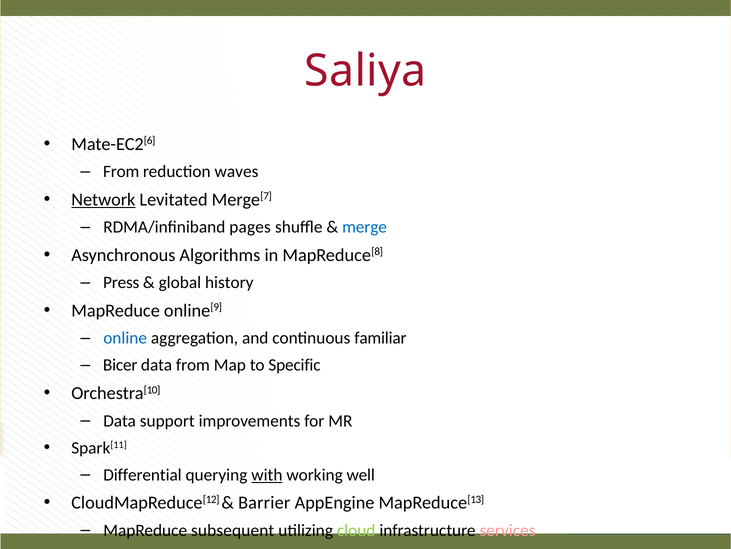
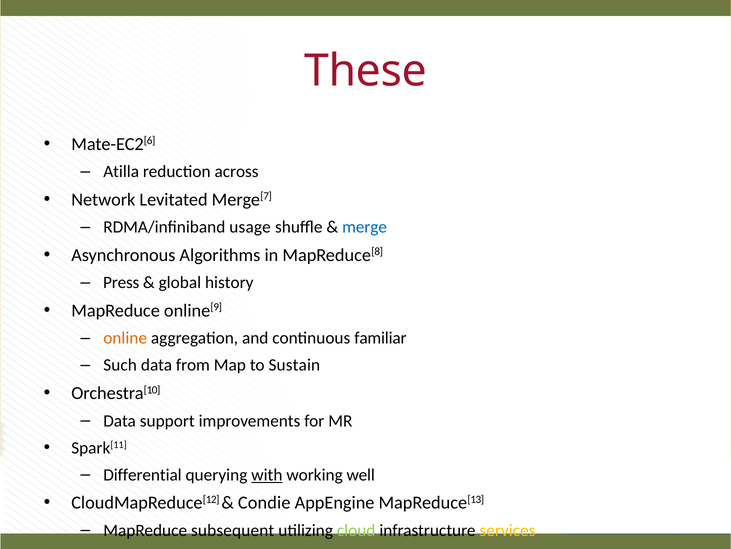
Saliya: Saliya -> These (366, 71)
From: From -> Atilla (121, 171)
waves: waves -> across (237, 171)
Network underline: present -> none (103, 199)
pages: pages -> usage (250, 227)
online colour: blue -> orange (125, 338)
Bicer: Bicer -> Such (120, 365)
Specific: Specific -> Sustain (294, 365)
Barrier: Barrier -> Condie (264, 502)
services colour: pink -> yellow (508, 530)
